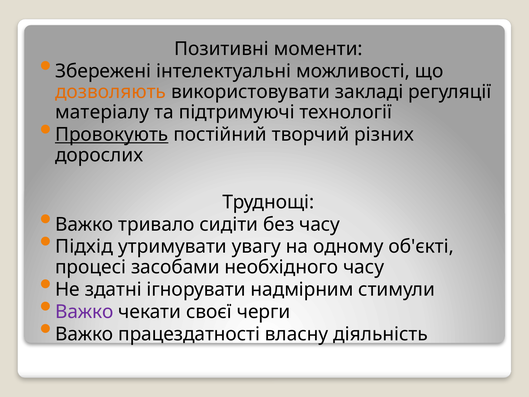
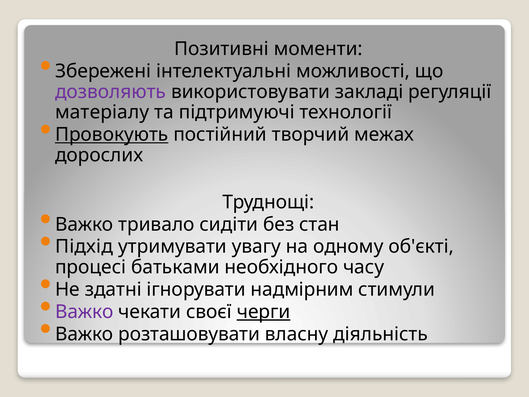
дозволяють colour: orange -> purple (111, 92)
різних: різних -> межах (384, 135)
без часу: часу -> стан (319, 224)
засобами: засобами -> батьками (175, 267)
черги underline: none -> present (264, 312)
працездатності: працездатності -> розташовувати (189, 334)
